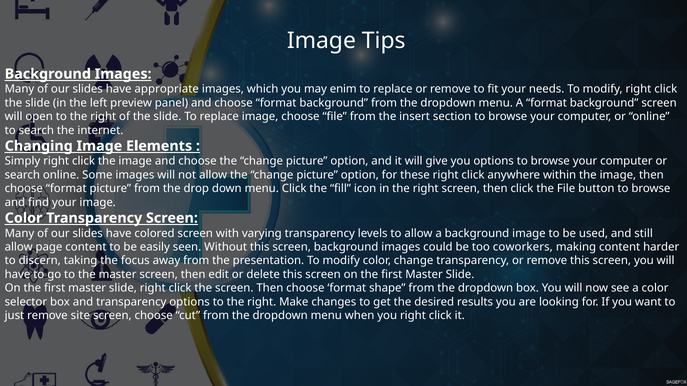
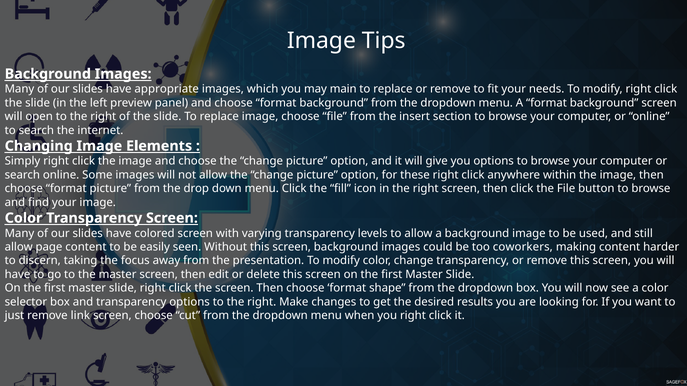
enim: enim -> main (343, 89)
site: site -> link (80, 316)
